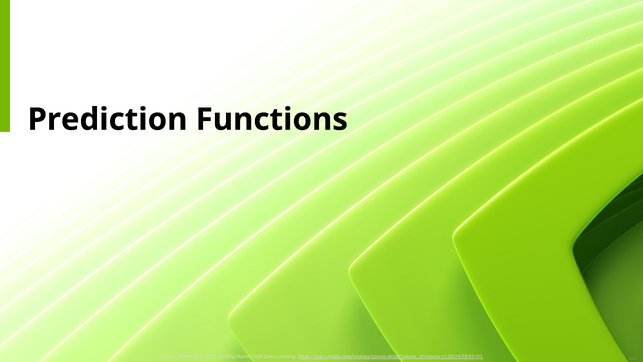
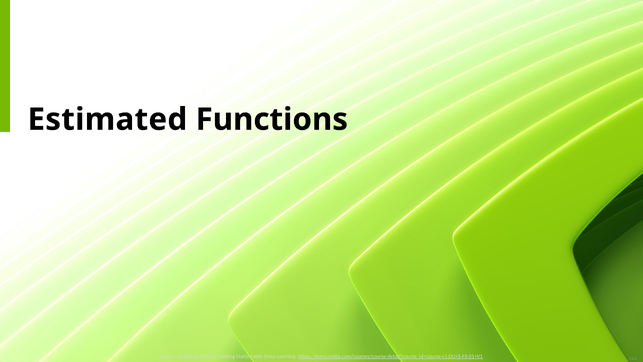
Prediction: Prediction -> Estimated (107, 119)
